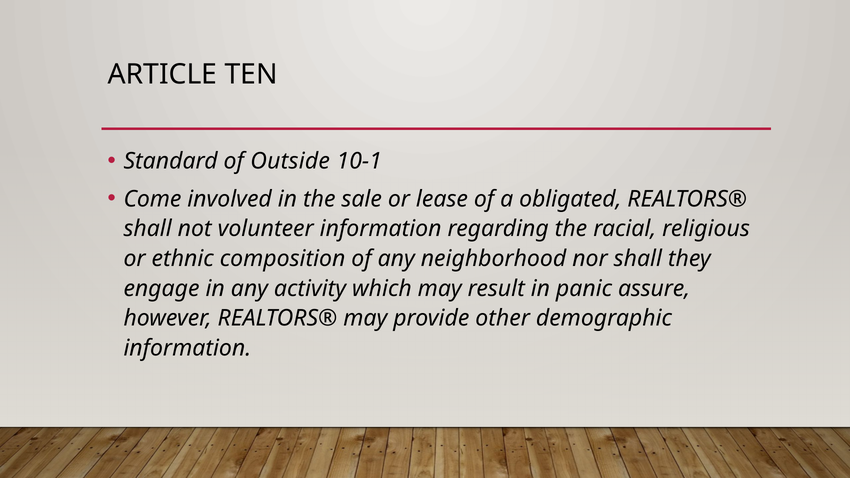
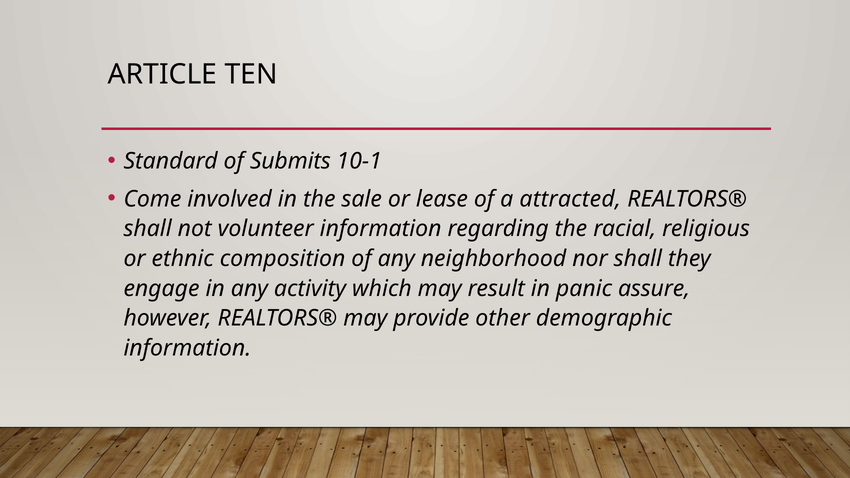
Outside: Outside -> Submits (290, 161)
obligated: obligated -> attracted (570, 199)
